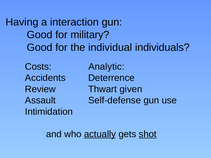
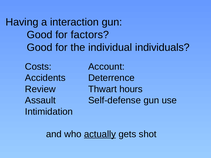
military: military -> factors (90, 35)
Analytic: Analytic -> Account (106, 67)
given: given -> hours (131, 89)
shot underline: present -> none (148, 134)
